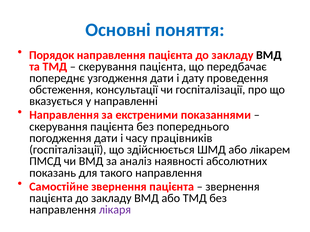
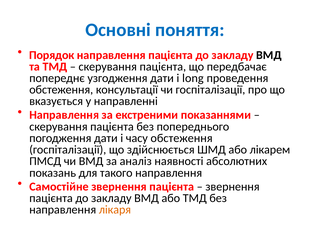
дату: дату -> long (193, 78)
часу працівників: працівників -> обстеження (182, 138)
лікаря colour: purple -> orange (115, 210)
